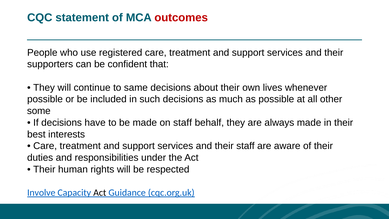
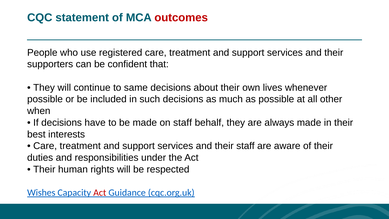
some: some -> when (39, 111)
Involve: Involve -> Wishes (41, 193)
Act colour: black -> red (100, 193)
